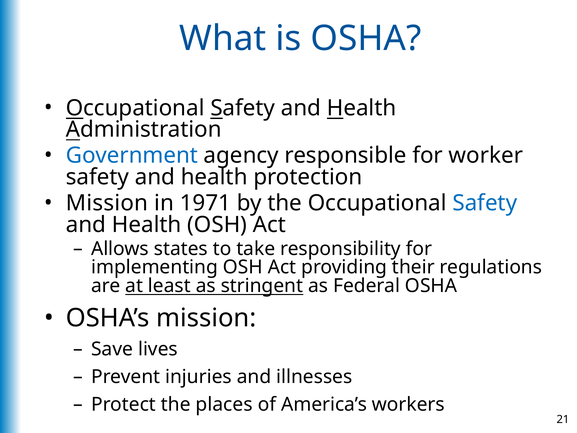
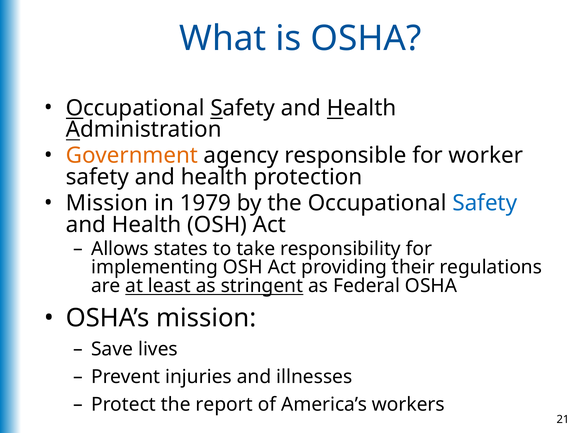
Government colour: blue -> orange (132, 155)
1971: 1971 -> 1979 (205, 203)
places: places -> report (224, 404)
